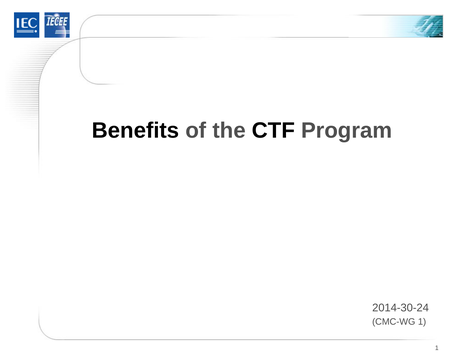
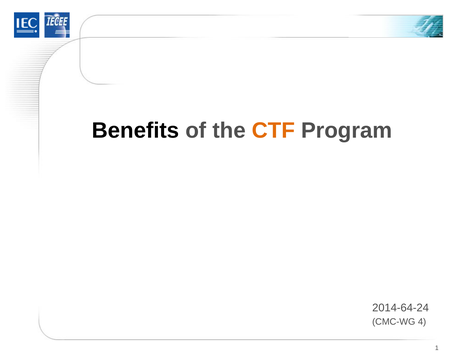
CTF colour: black -> orange (273, 130)
2014-30-24: 2014-30-24 -> 2014-64-24 (401, 308)
CMC-WG 1: 1 -> 4 (422, 321)
